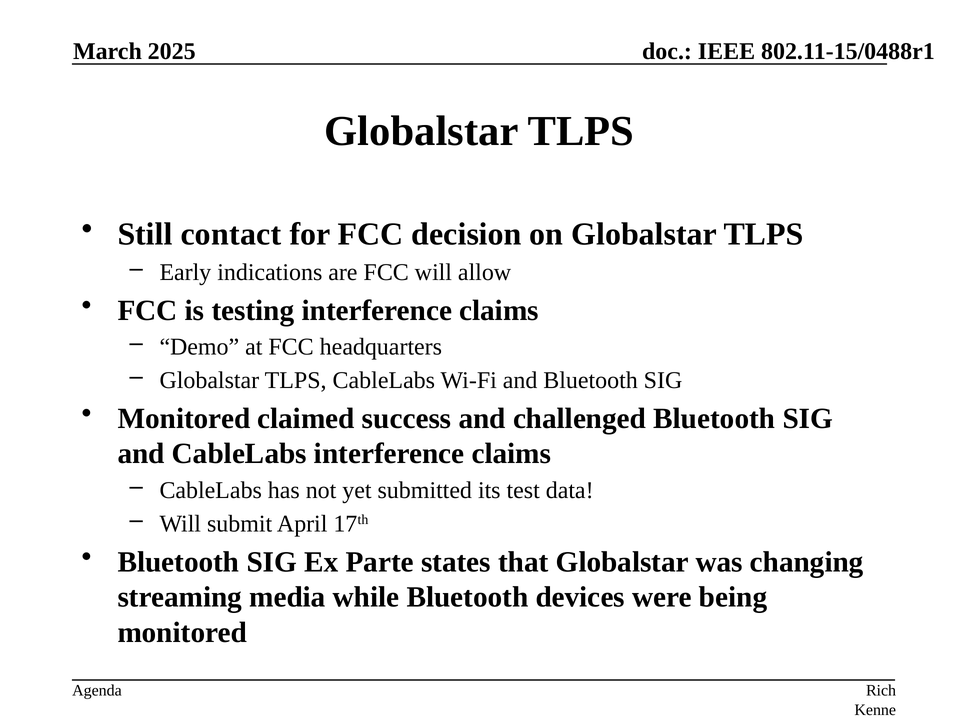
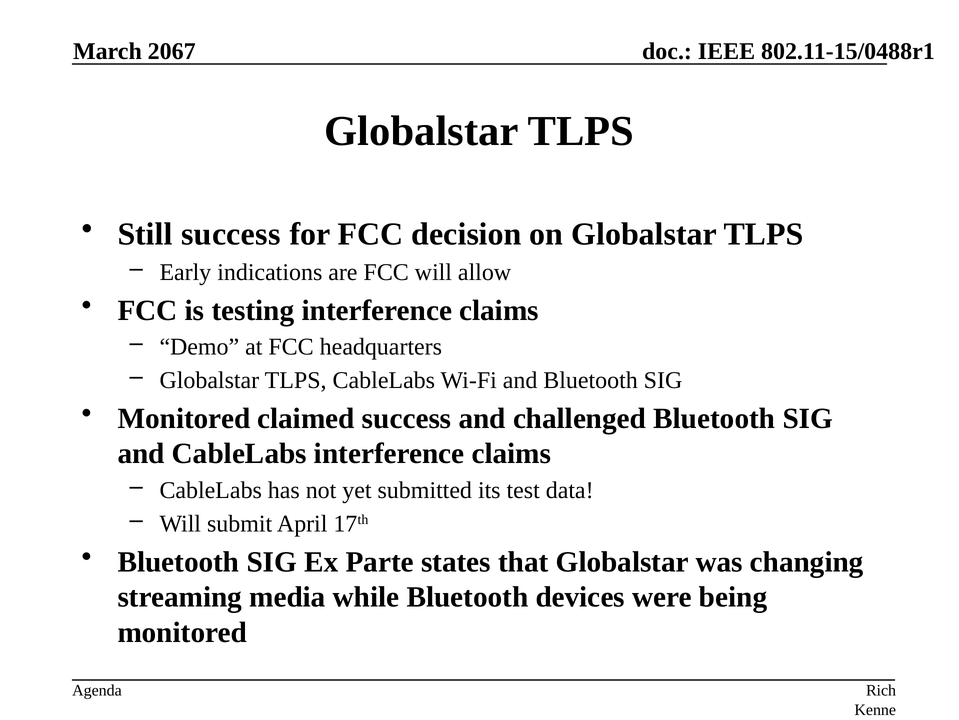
2025: 2025 -> 2067 (172, 51)
Still contact: contact -> success (231, 234)
